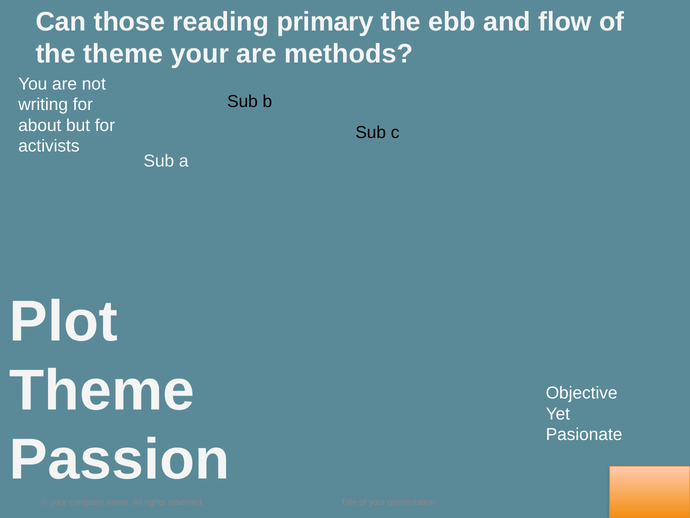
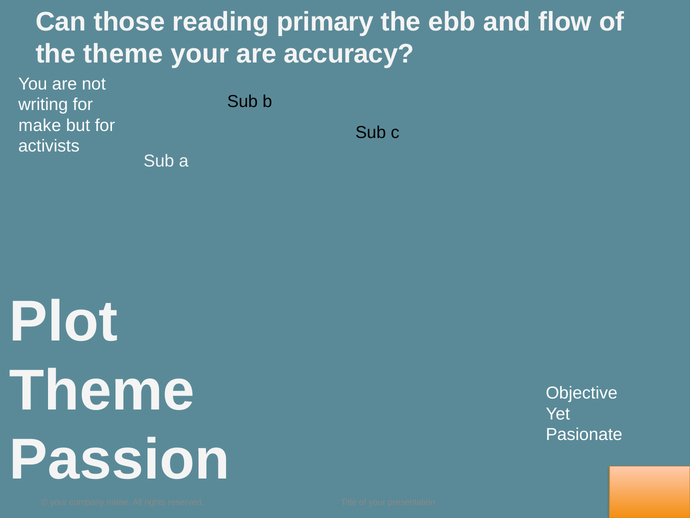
methods: methods -> accuracy (349, 54)
about: about -> make (40, 125)
